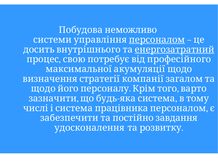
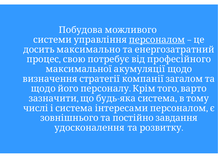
неможливо: неможливо -> можливого (131, 30)
внутрішнього: внутрішнього -> максимально (88, 50)
енергозатратний underline: present -> none (175, 50)
працівника: працівника -> інтересами (121, 109)
забезпечити: забезпечити -> зовнішнього (69, 118)
